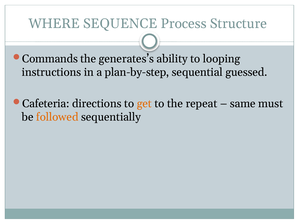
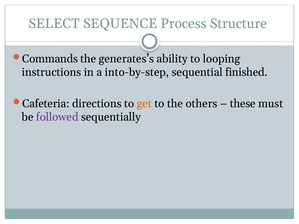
WHERE: WHERE -> SELECT (54, 24)
plan-by-step: plan-by-step -> into-by-step (137, 72)
guessed: guessed -> finished (246, 72)
repeat: repeat -> others (201, 104)
same: same -> these (243, 104)
followed colour: orange -> purple (57, 117)
